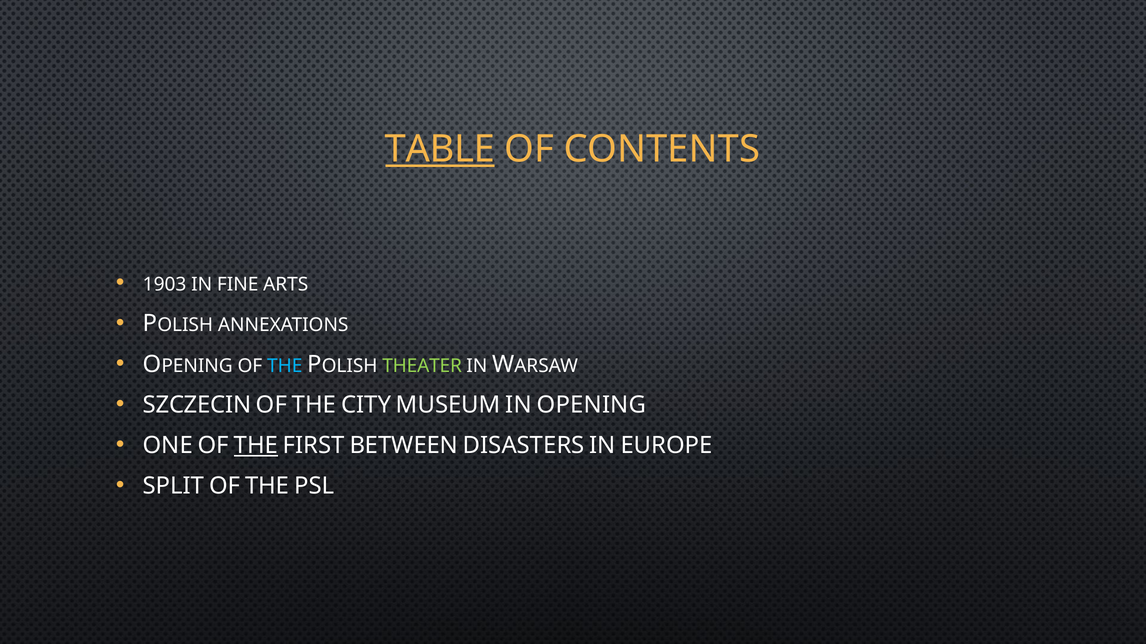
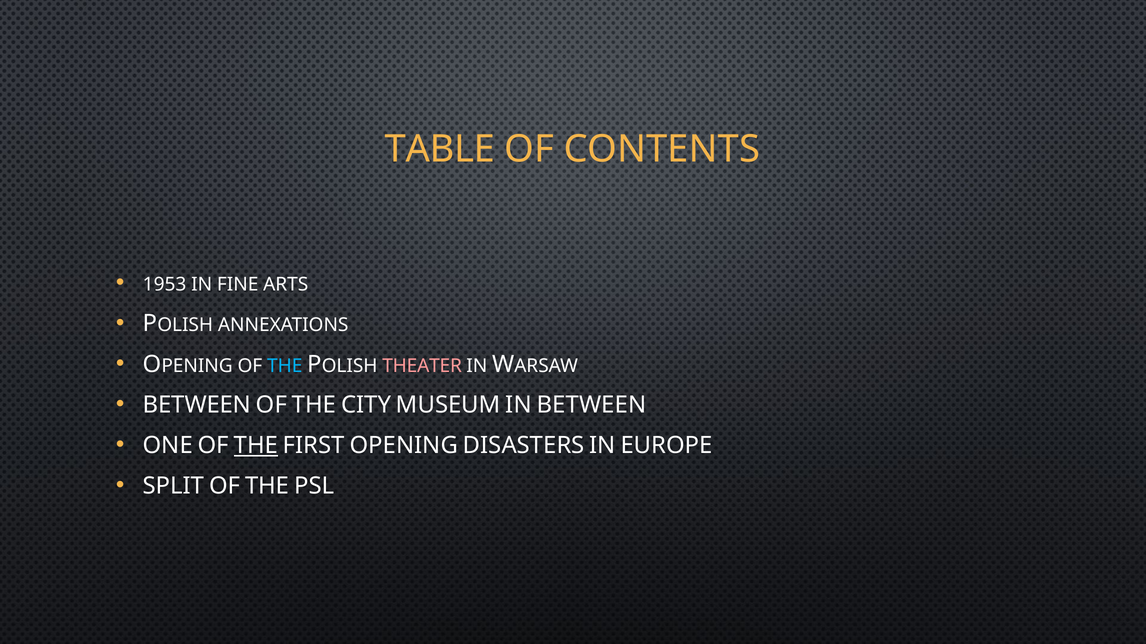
TABLE underline: present -> none (440, 149)
1903: 1903 -> 1953 (165, 285)
THEATER colour: light green -> pink (422, 366)
SZCZECIN: SZCZECIN -> BETWEEN (197, 405)
IN OPENING: OPENING -> BETWEEN (591, 405)
BETWEEN: BETWEEN -> OPENING (404, 446)
